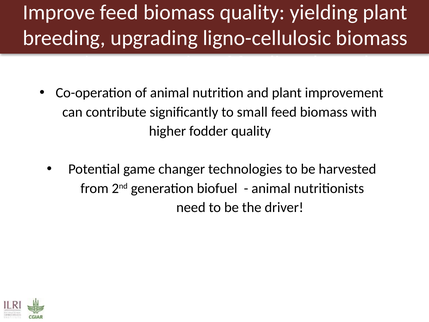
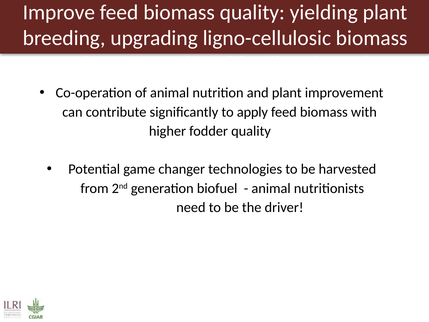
small: small -> apply (252, 112)
